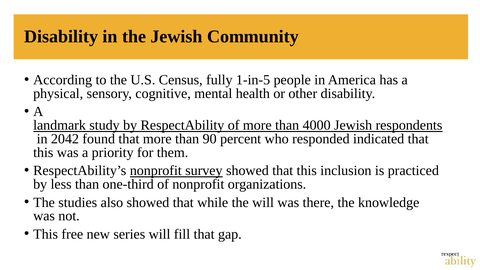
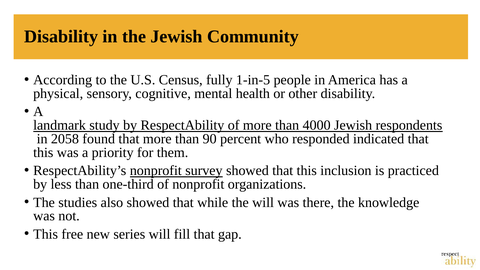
2042: 2042 -> 2058 (65, 139)
